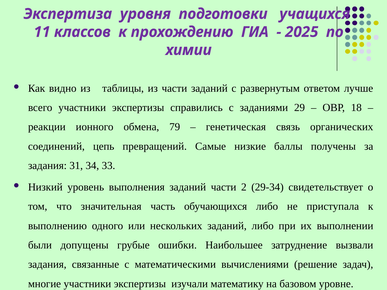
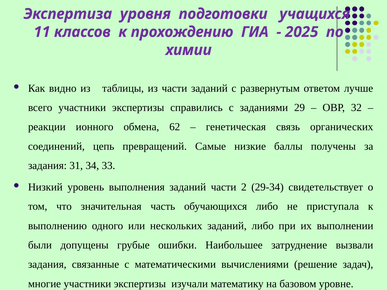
18: 18 -> 32 (356, 108)
79: 79 -> 62 (175, 127)
